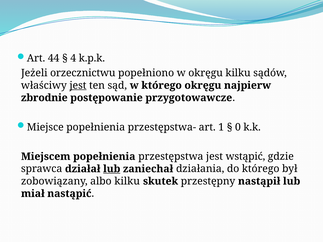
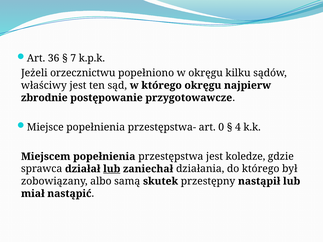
44: 44 -> 36 (54, 58)
4: 4 -> 7 (73, 58)
jest underline: present -> none (78, 85)
1: 1 -> 0 (221, 127)
0: 0 -> 4 (238, 127)
wstąpić: wstąpić -> koledze (245, 157)
albo kilku: kilku -> samą (127, 181)
